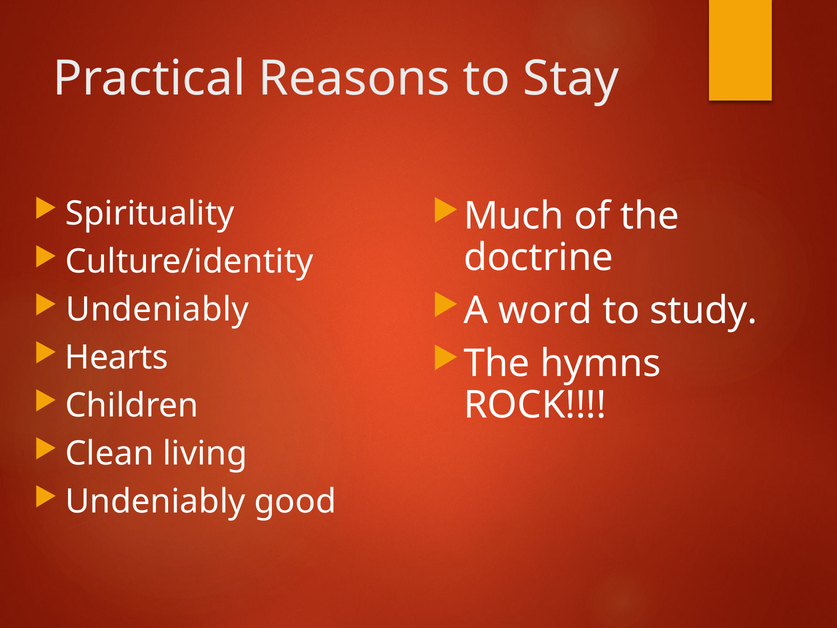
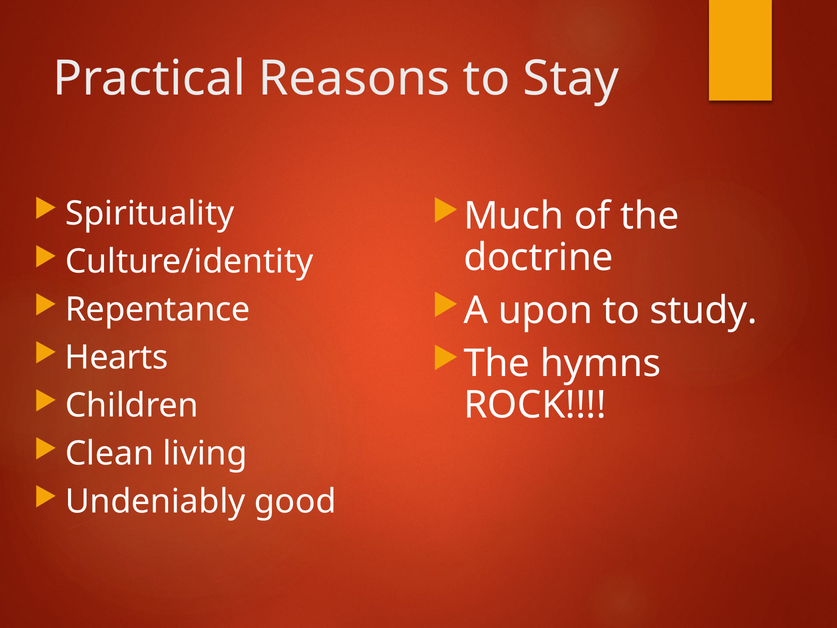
word: word -> upon (545, 310)
Undeniably: Undeniably -> Repentance (158, 309)
